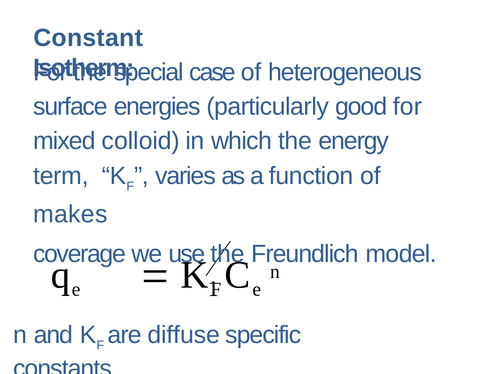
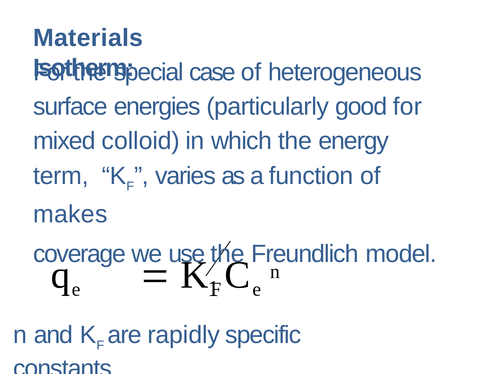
Constant: Constant -> Materials (88, 38)
diffuse: diffuse -> rapidly (184, 334)
